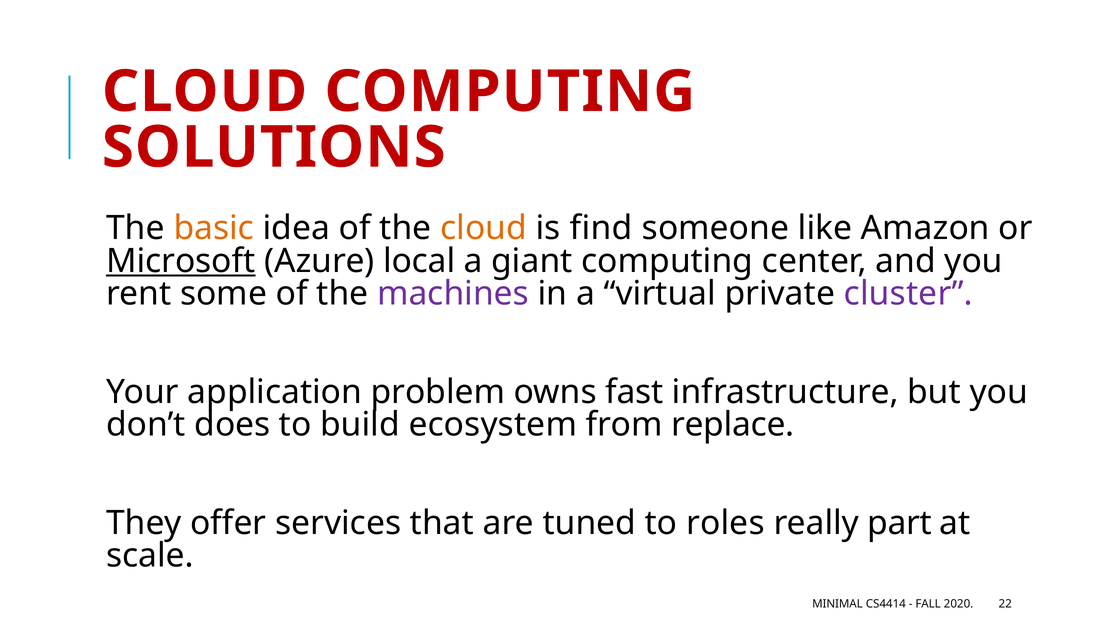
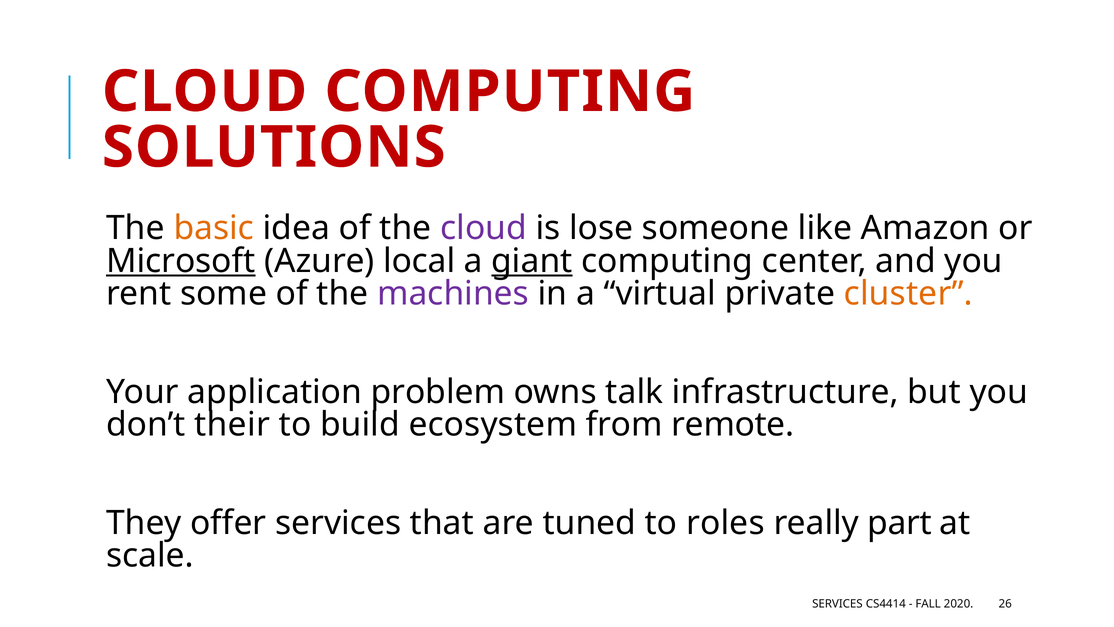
cloud colour: orange -> purple (484, 228)
find: find -> lose (601, 228)
giant underline: none -> present (532, 261)
cluster colour: purple -> orange (908, 294)
fast: fast -> talk (634, 392)
does: does -> their (232, 425)
replace: replace -> remote (733, 425)
MINIMAL: MINIMAL -> SERVICES (837, 604)
22: 22 -> 26 (1005, 604)
